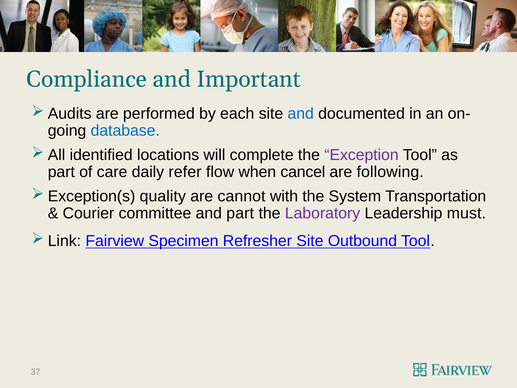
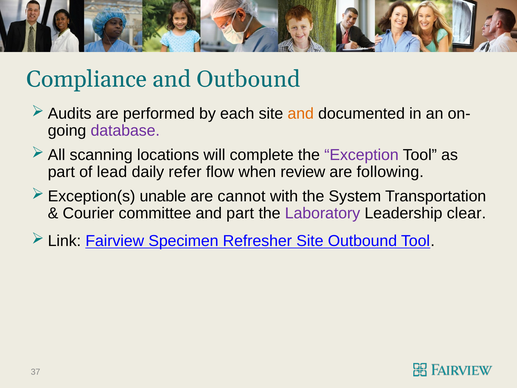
and Important: Important -> Outbound (248, 79)
and colour: blue -> orange (301, 113)
database colour: blue -> purple (125, 130)
identified: identified -> scanning (101, 155)
care: care -> lead (112, 172)
cancel: cancel -> review (303, 172)
quality: quality -> unable (163, 196)
must: must -> clear (466, 213)
